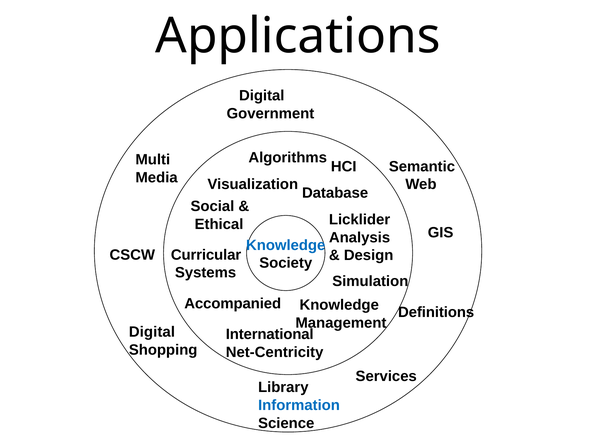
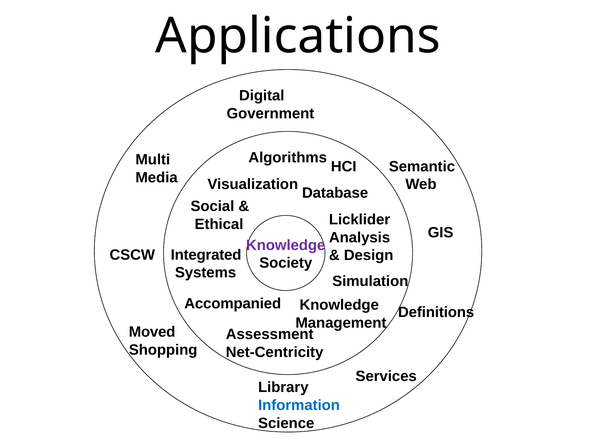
Knowledge colour: blue -> purple (286, 245)
Curricular: Curricular -> Integrated (206, 255)
Digital: Digital -> Moved (152, 332)
International: International -> Assessment (270, 334)
